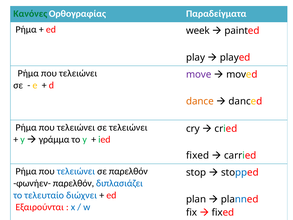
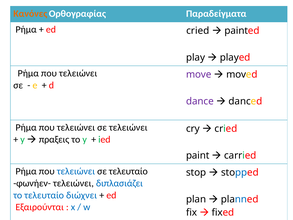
Κανόνες colour: green -> orange (30, 14)
ed week: week -> cried (198, 31)
dance colour: orange -> purple (200, 101)
γράμμα: γράμμα -> πραξεις (54, 139)
fixed: fixed -> paint (198, 155)
σε παρελθόν: παρελθόν -> τελευταίο (128, 171)
φωνήεν- παρελθόν: παρελθόν -> τελειώνει (73, 183)
